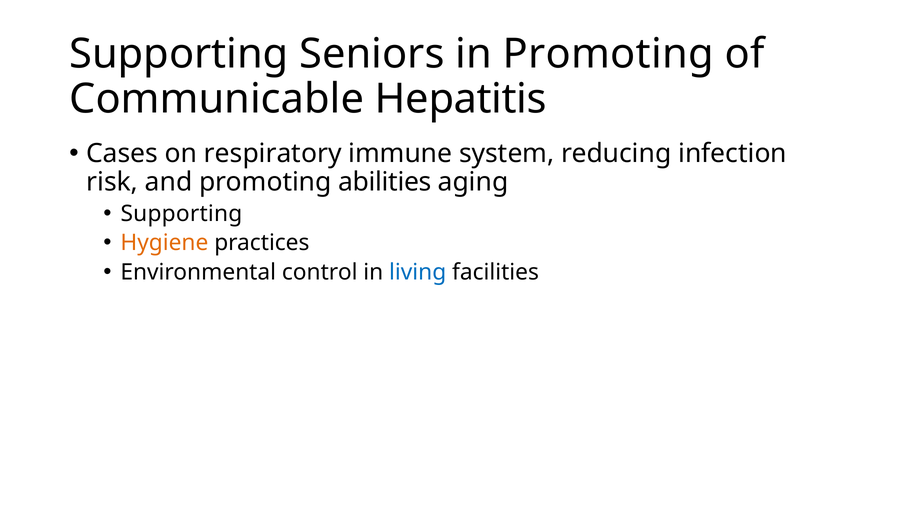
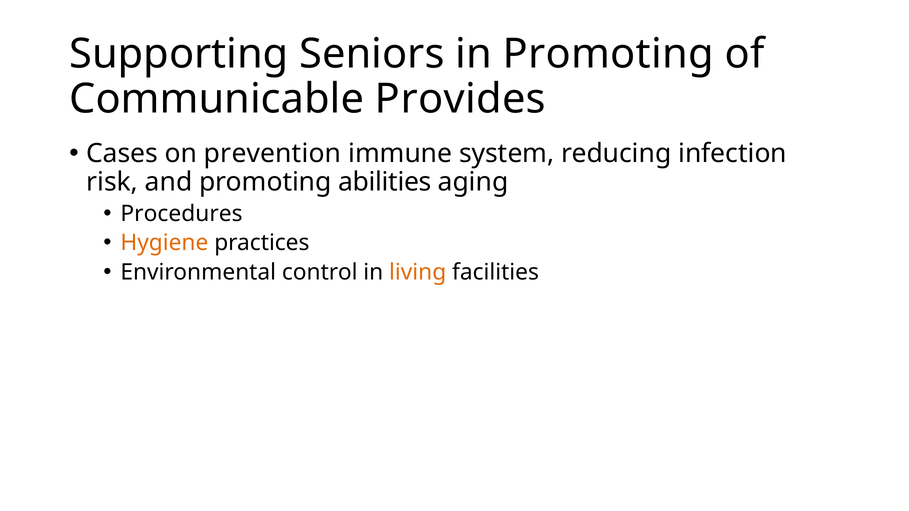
Hepatitis: Hepatitis -> Provides (460, 99)
respiratory: respiratory -> prevention (273, 154)
Supporting: Supporting -> Procedures (182, 214)
living colour: blue -> orange (418, 272)
